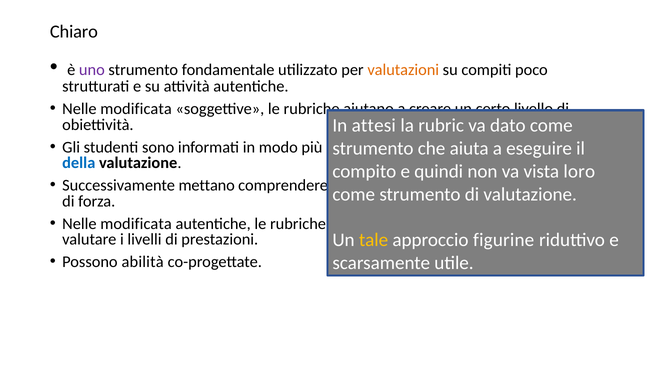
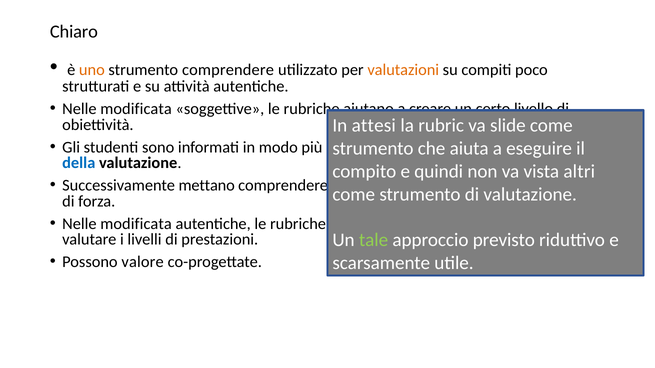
uno colour: purple -> orange (92, 70)
strumento fondamentale: fondamentale -> comprendere (228, 70)
dato: dato -> slide (508, 126)
vista loro: loro -> altri (579, 172)
tale colour: yellow -> light green (374, 240)
figurine: figurine -> previsto (504, 240)
abilità: abilità -> valore (143, 262)
